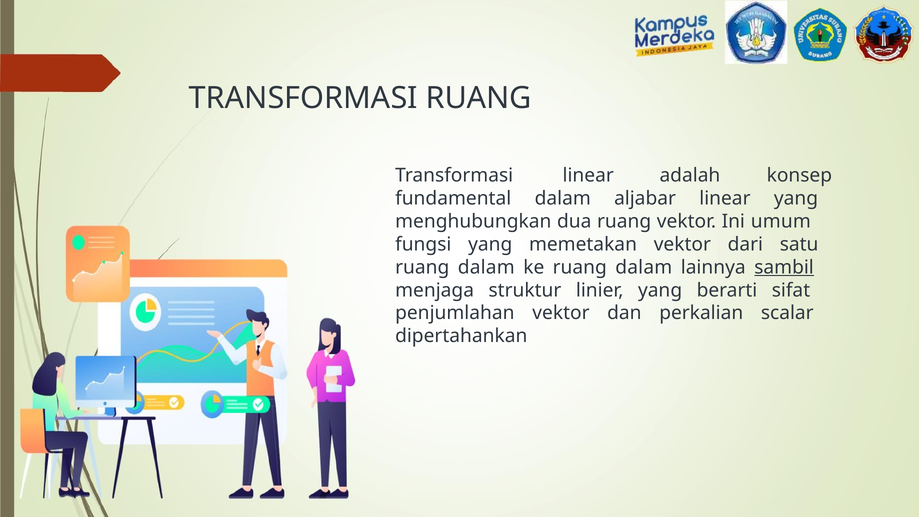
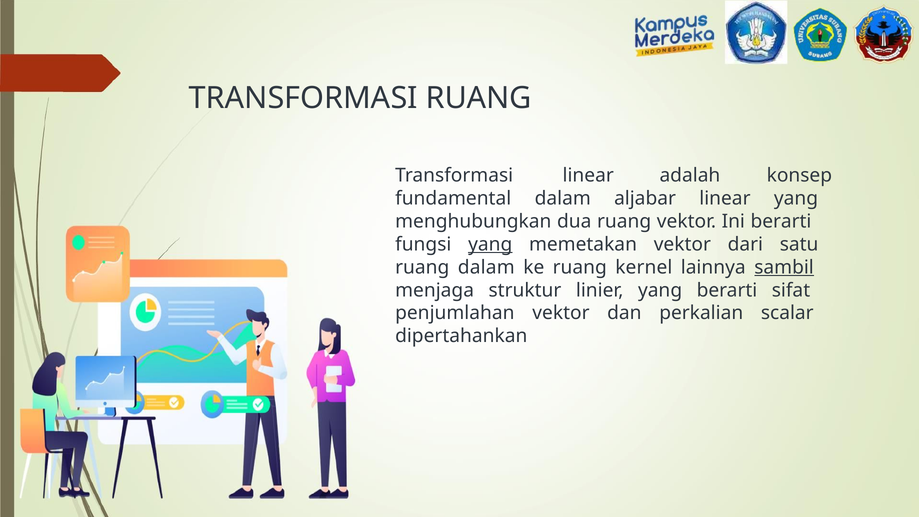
Ini umum: umum -> berarti (781, 221)
yang underline: none -> present (490, 244)
ke ruang dalam: dalam -> kernel (644, 267)
